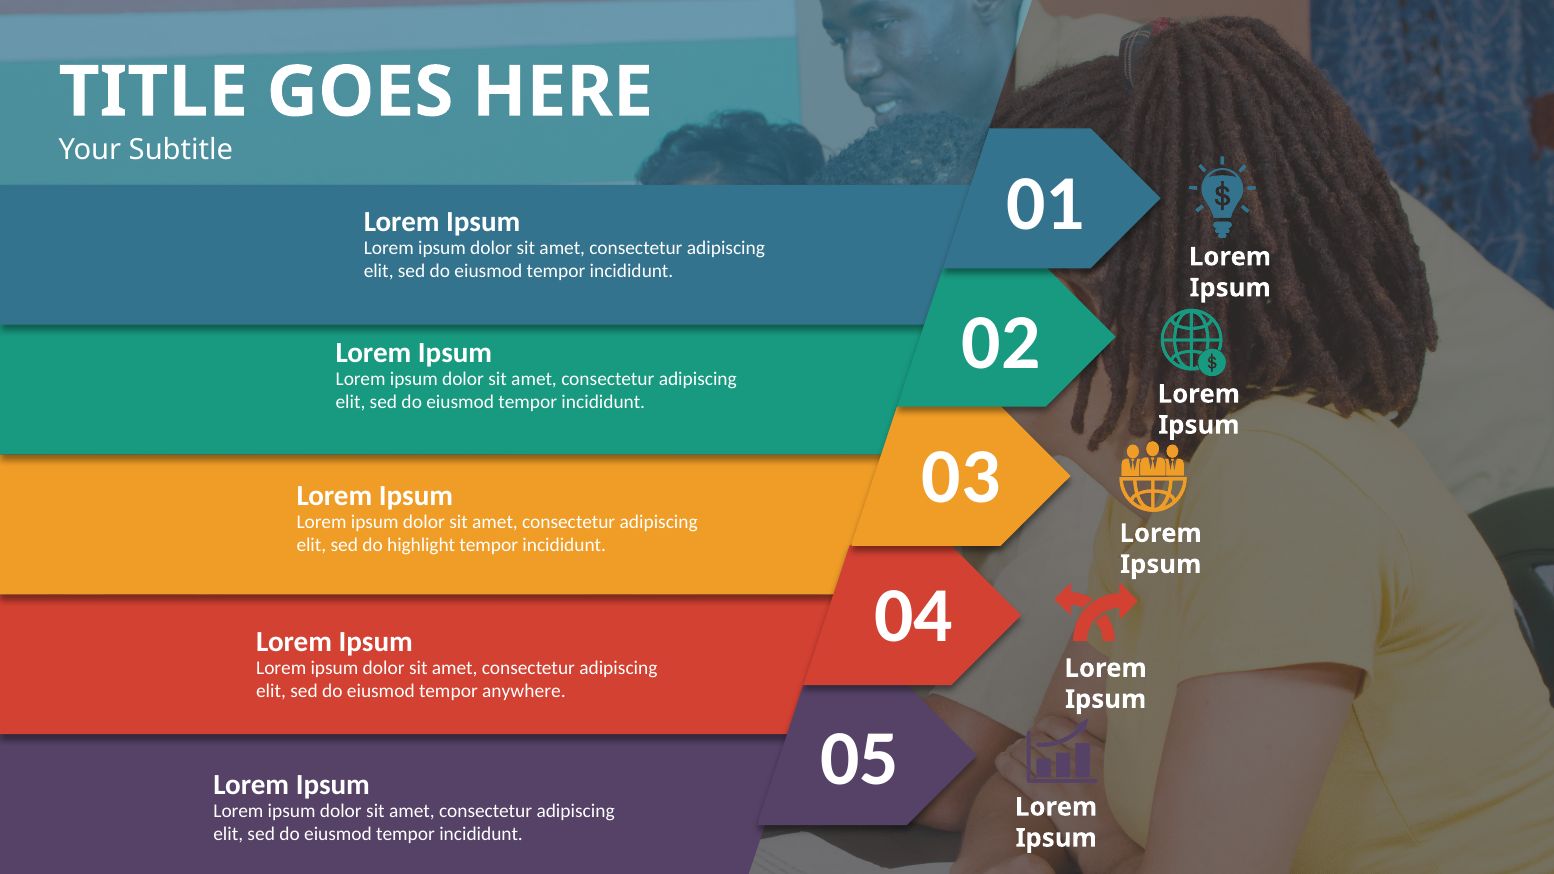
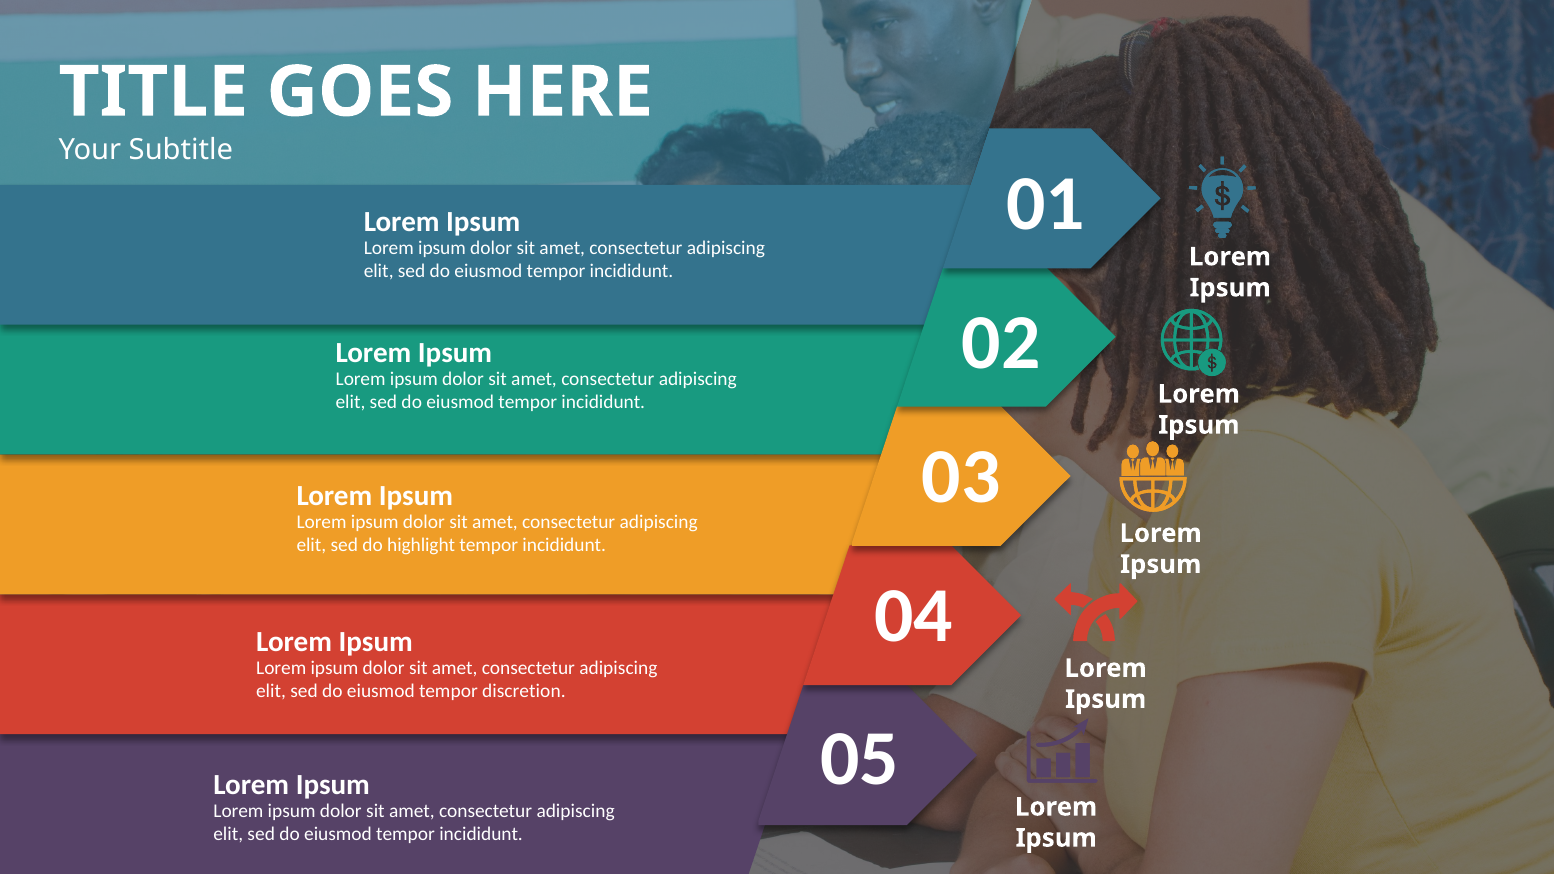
anywhere: anywhere -> discretion (524, 691)
